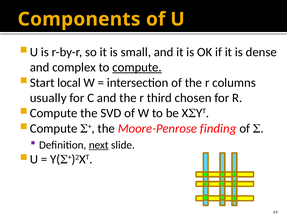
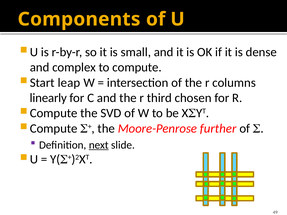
compute underline: present -> none (137, 67)
local: local -> leap (69, 83)
usually: usually -> linearly (48, 98)
finding: finding -> further (218, 129)
